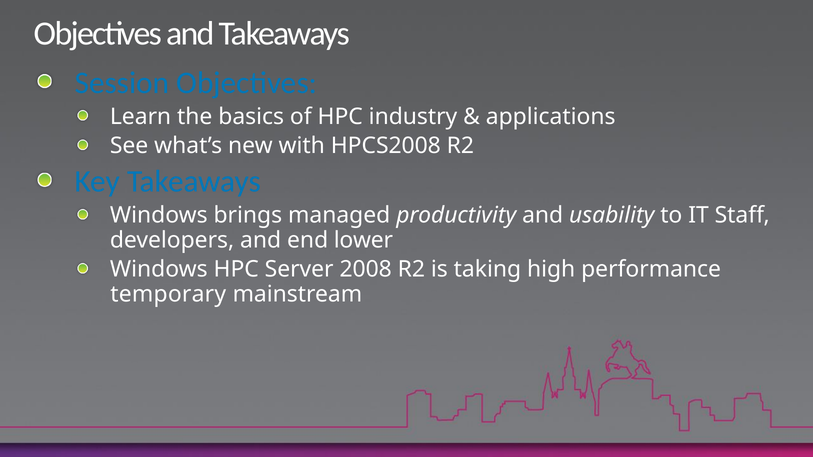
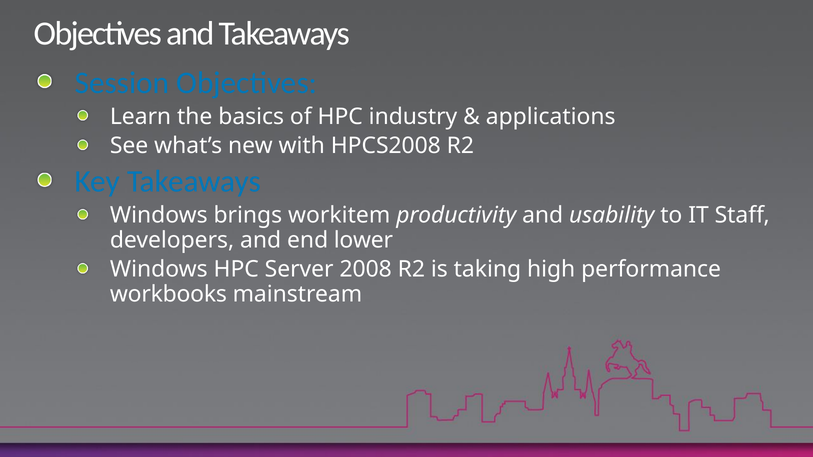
managed: managed -> workitem (339, 215)
temporary: temporary -> workbooks (168, 294)
